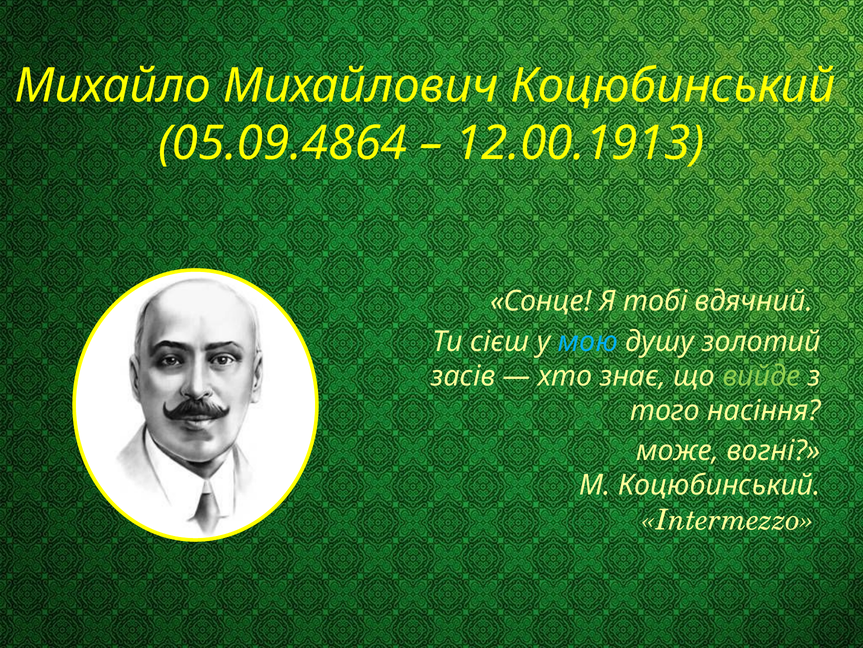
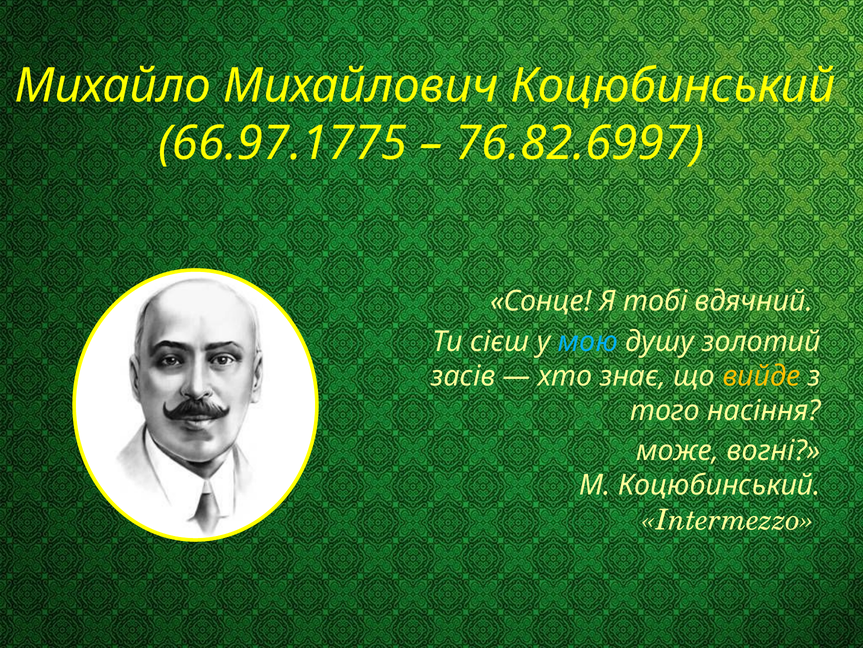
05.09.4864: 05.09.4864 -> 66.97.1775 (283, 143)
12.00.1913: 12.00.1913 -> 76.82.6997 (580, 143)
вийде colour: light green -> yellow (761, 376)
